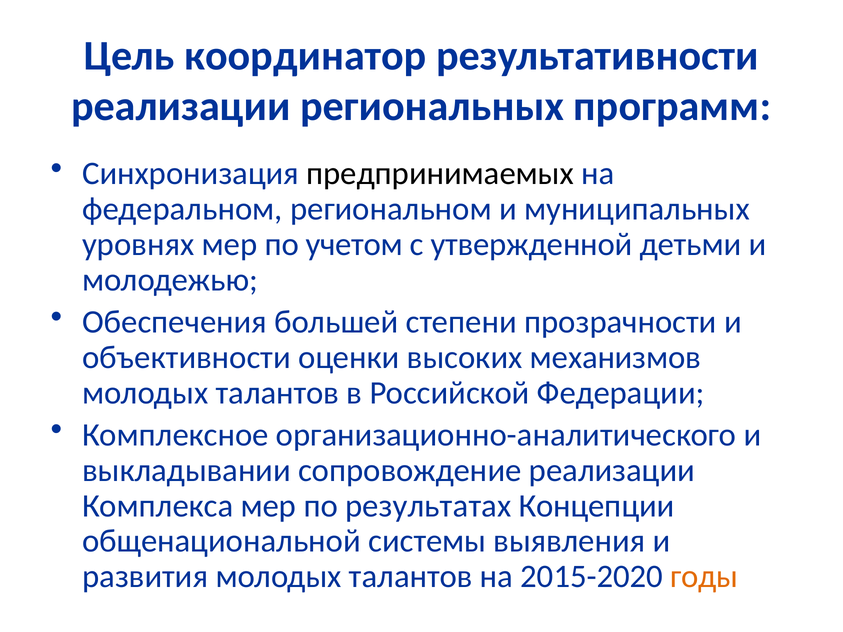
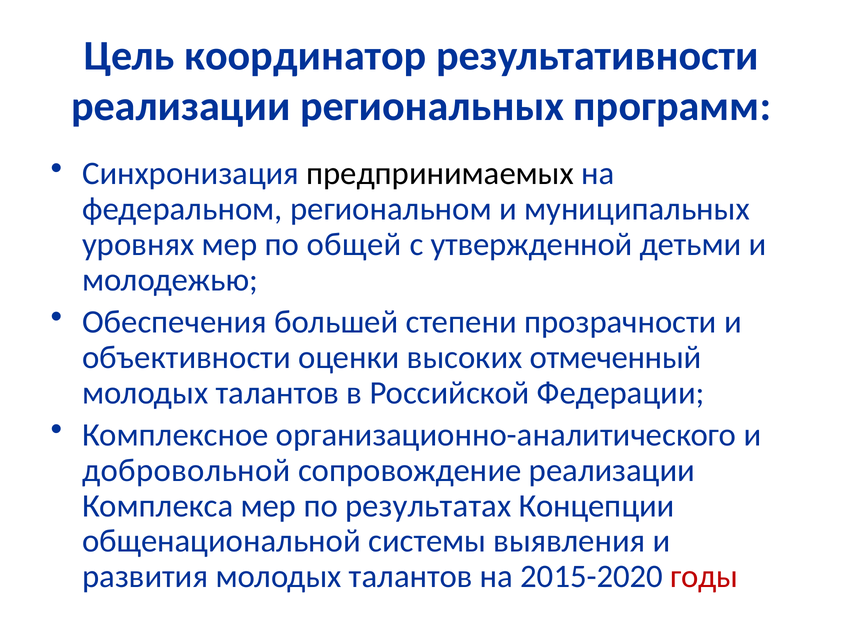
учетом: учетом -> общей (354, 245)
механизмов: механизмов -> отмеченный (615, 358)
выкладывании: выкладывании -> добровольной (186, 470)
годы colour: orange -> red (704, 577)
